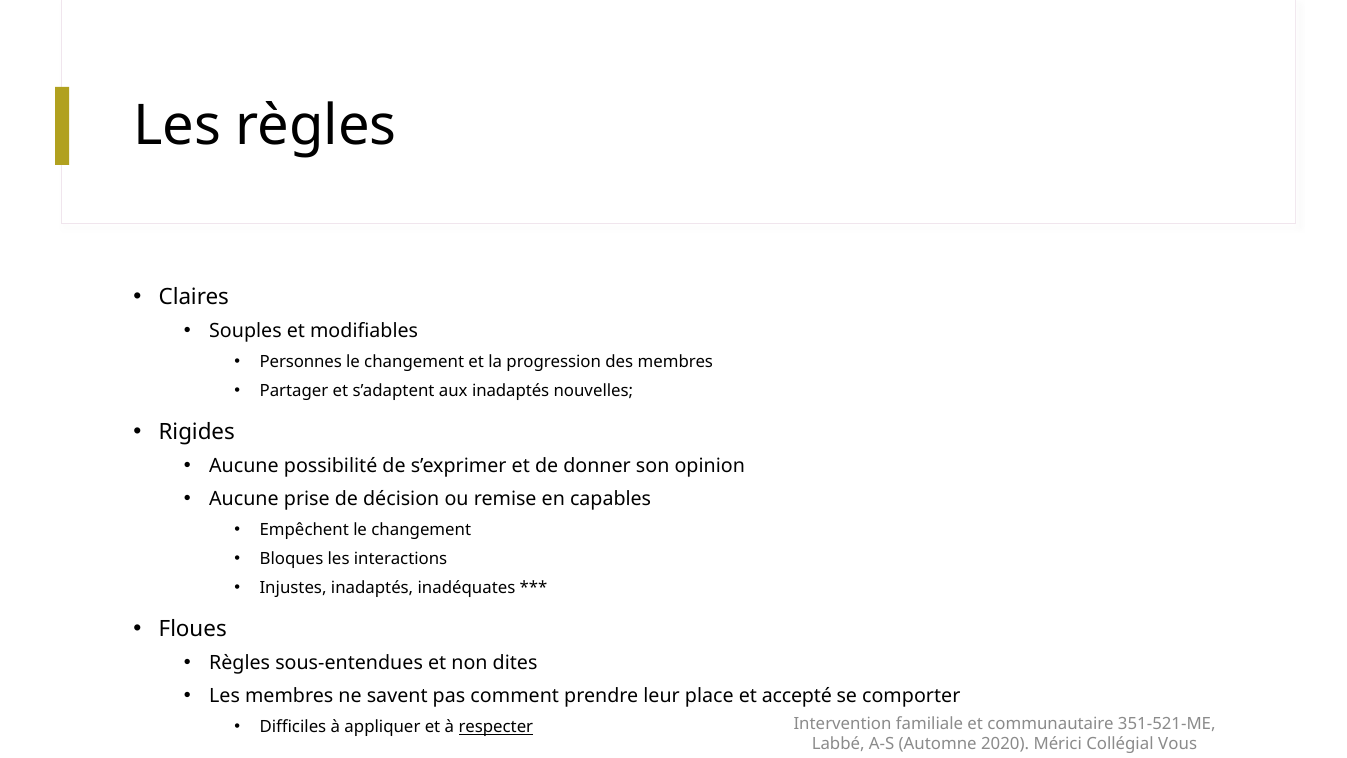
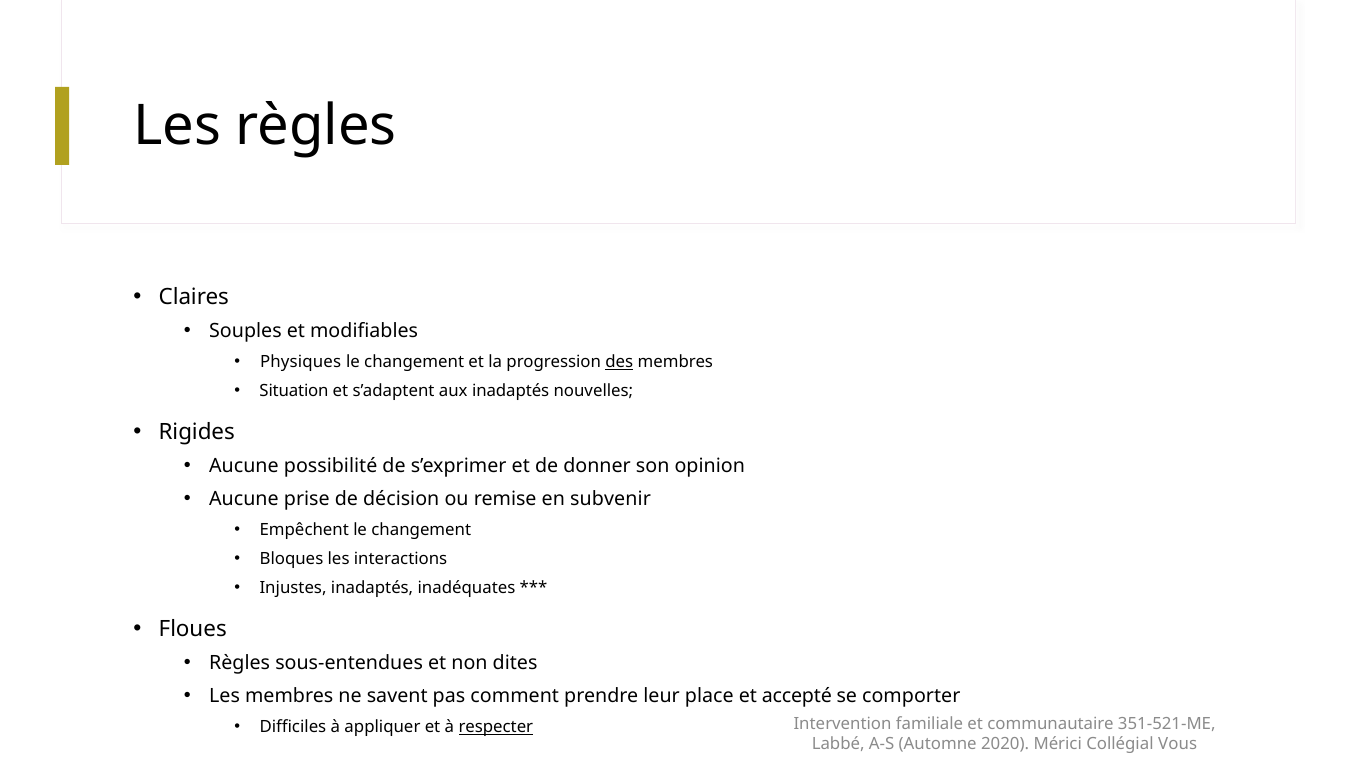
Personnes: Personnes -> Physiques (301, 362)
des underline: none -> present (619, 362)
Partager: Partager -> Situation (294, 391)
capables: capables -> subvenir (611, 499)
